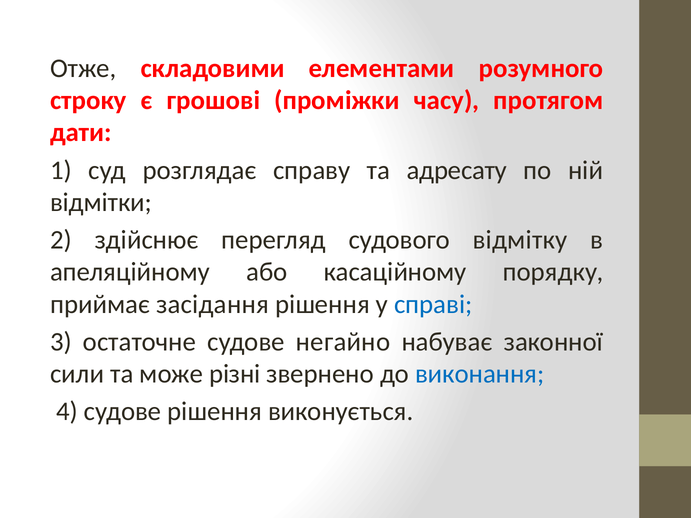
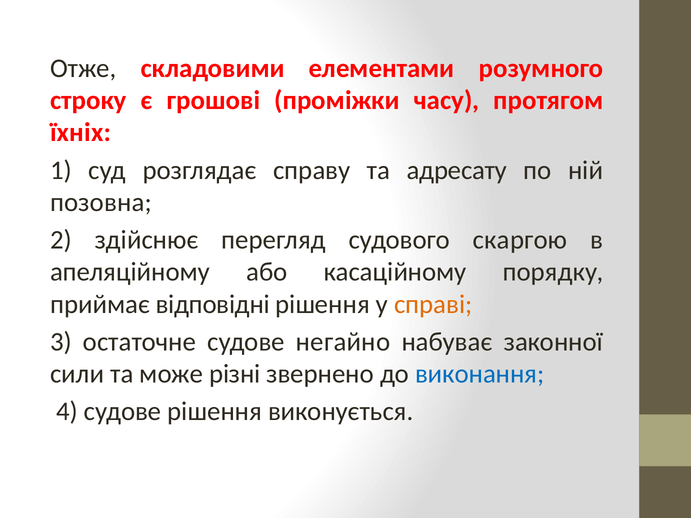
дати: дати -> їхніх (81, 133)
відмітки: відмітки -> позовна (101, 202)
відмітку: відмітку -> скаргою (520, 240)
засідання: засідання -> відповідні (213, 304)
справі colour: blue -> orange (433, 304)
